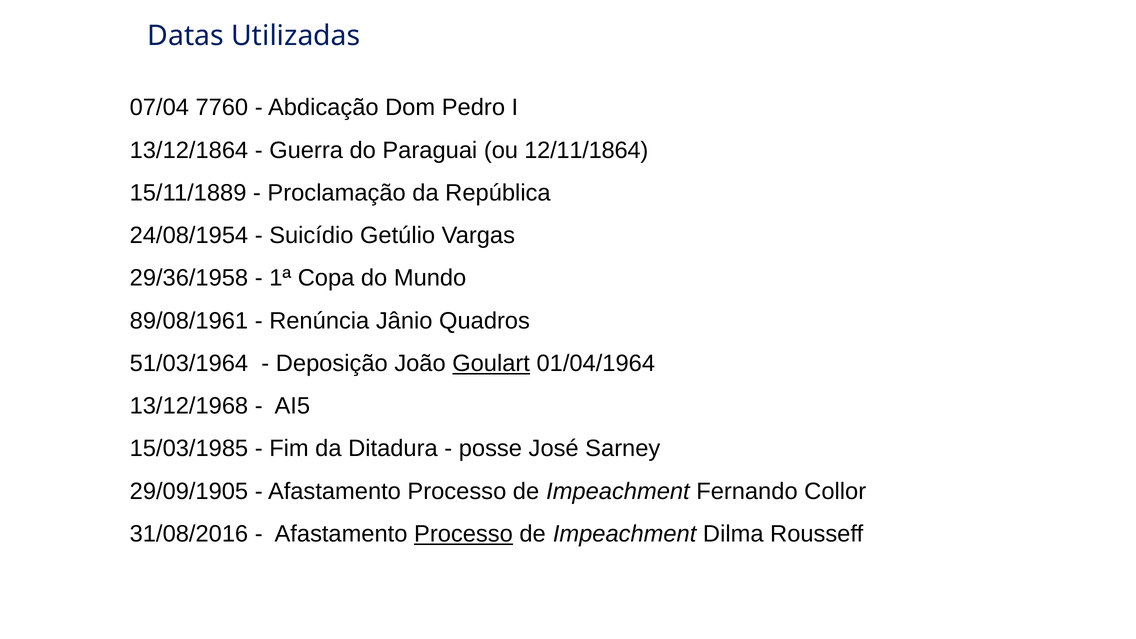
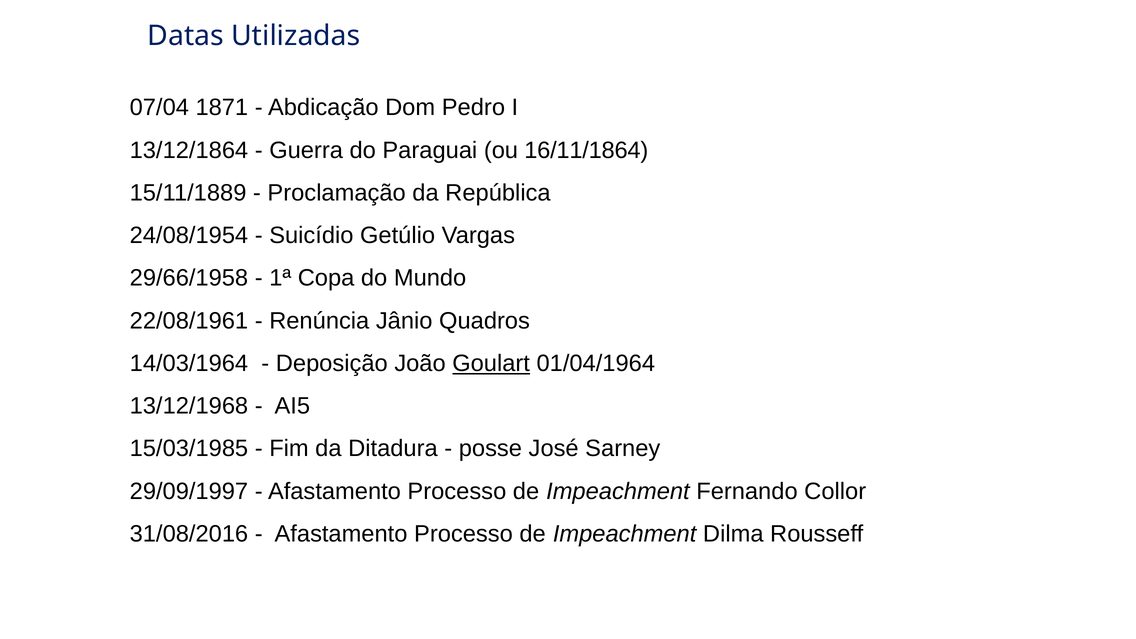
7760: 7760 -> 1871 (222, 108)
12/11/1864: 12/11/1864 -> 16/11/1864 (586, 150)
29/36/1958: 29/36/1958 -> 29/66/1958 (189, 278)
89/08/1961: 89/08/1961 -> 22/08/1961 (189, 321)
51/03/1964: 51/03/1964 -> 14/03/1964 (189, 363)
29/09/1905: 29/09/1905 -> 29/09/1997 (189, 491)
Processo underline: present -> none (463, 534)
